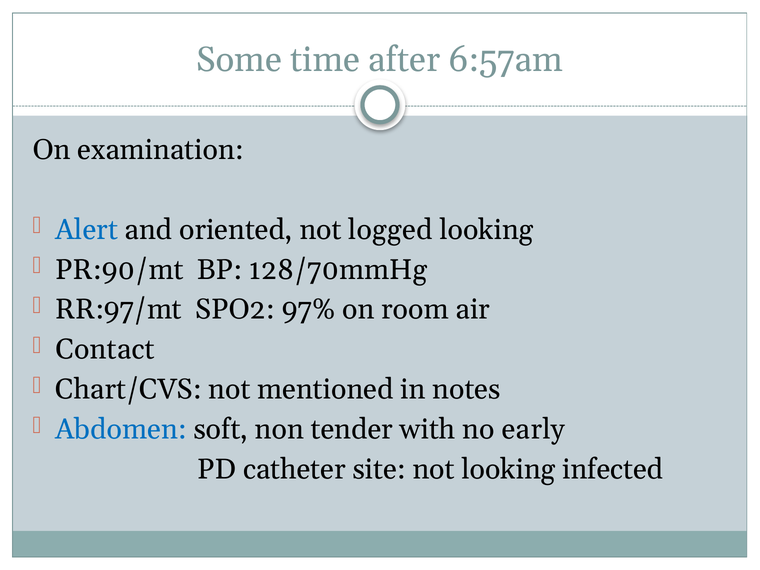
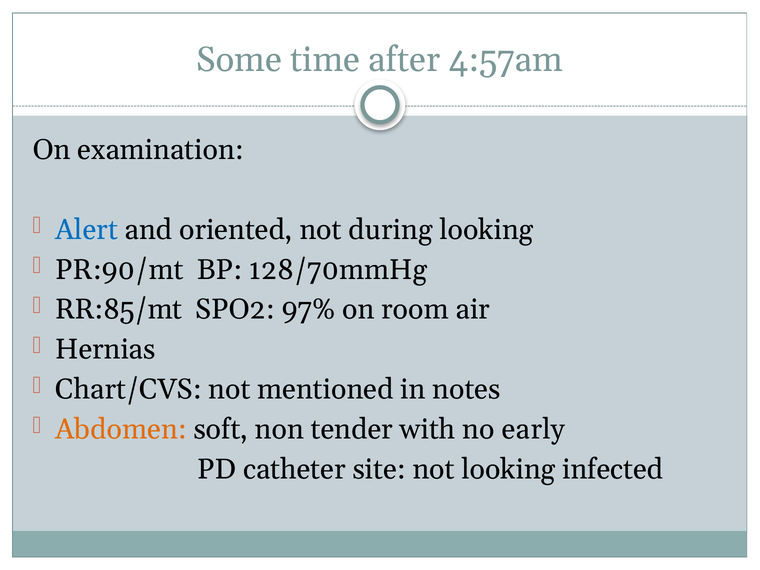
6:57am: 6:57am -> 4:57am (506, 60)
logged: logged -> during (391, 230)
RR:97/mt: RR:97/mt -> RR:85/mt (119, 310)
Contact: Contact -> Hernias (105, 349)
Abdomen colour: blue -> orange (121, 429)
